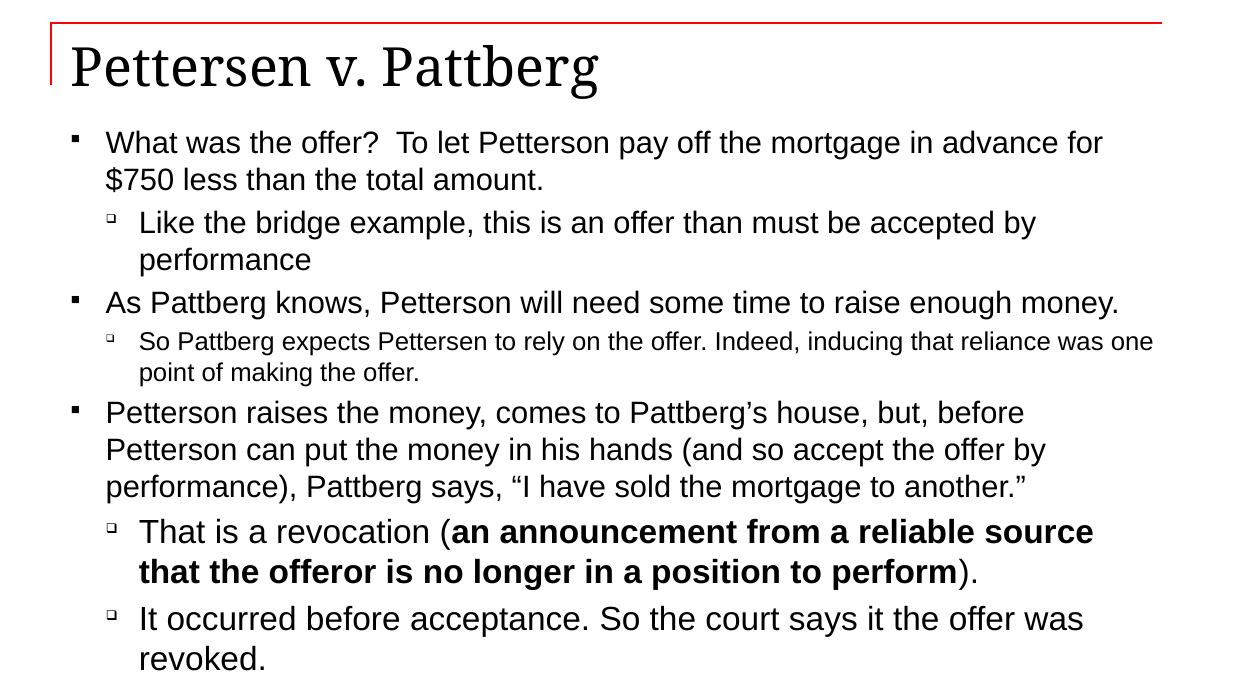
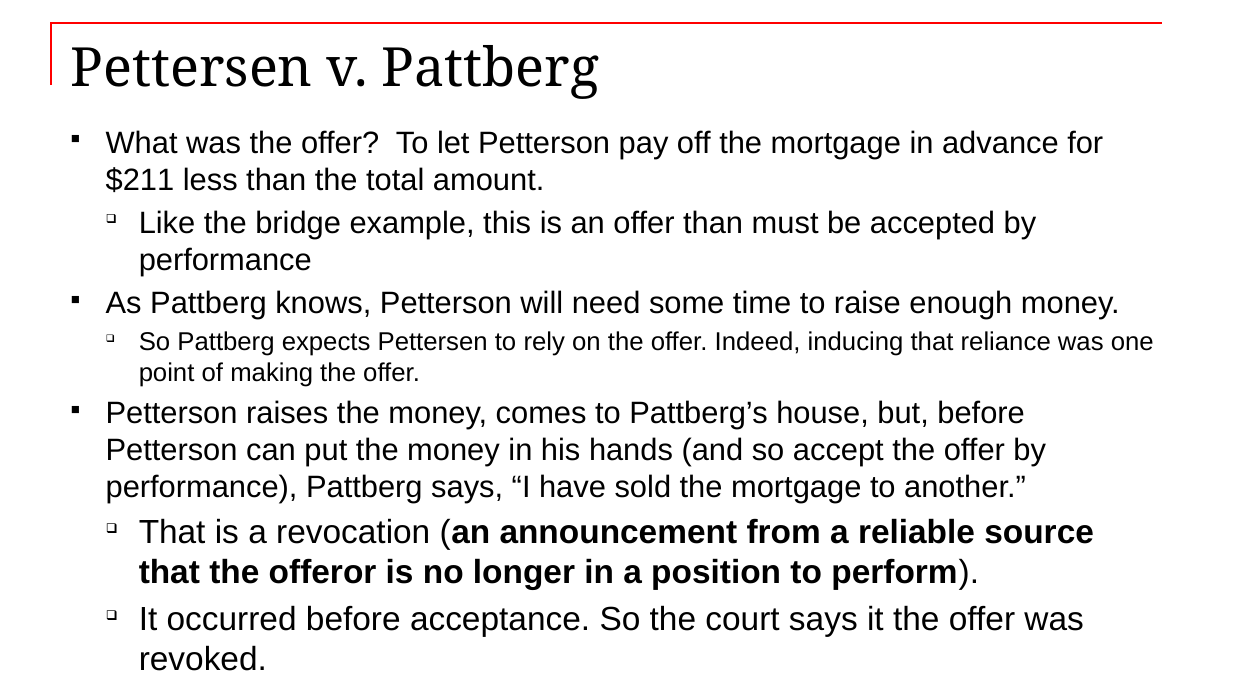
$750: $750 -> $211 (140, 180)
